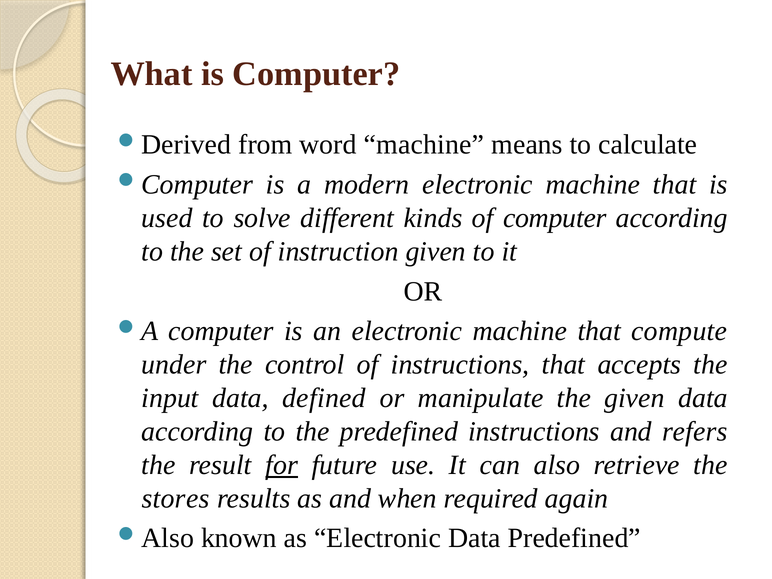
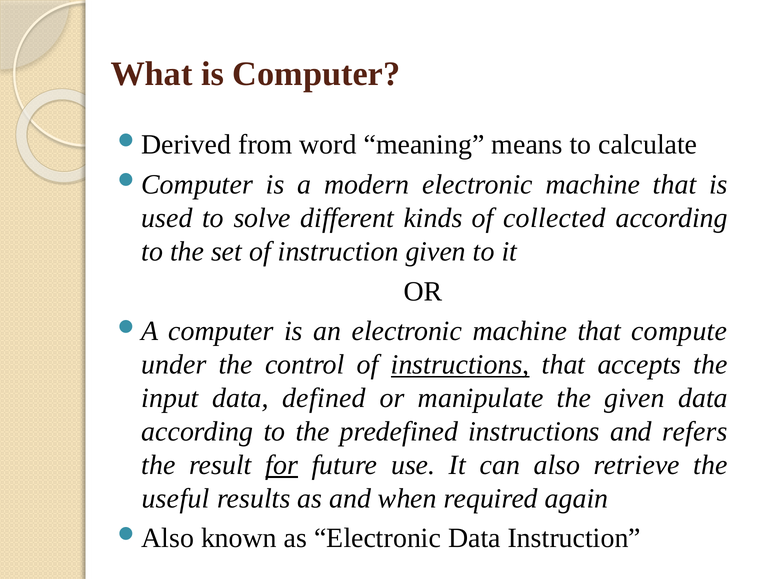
word machine: machine -> meaning (424, 145)
of computer: computer -> collected (555, 218)
instructions underline: none -> present (460, 365)
stores: stores -> useful (176, 498)
Data Predefined: Predefined -> Instruction (574, 538)
